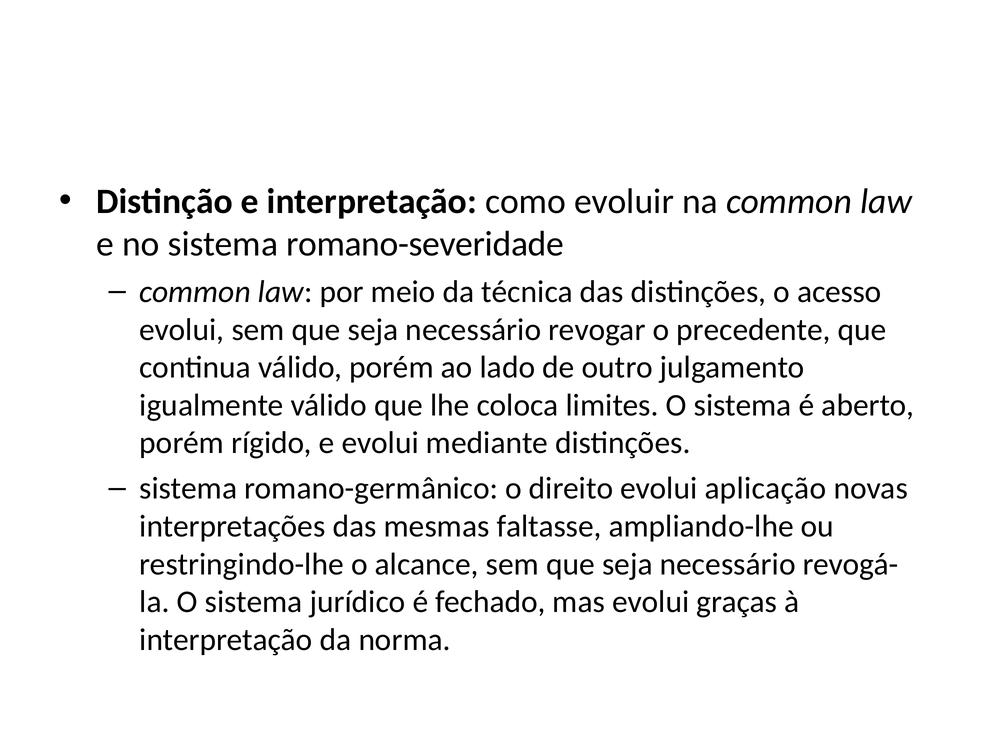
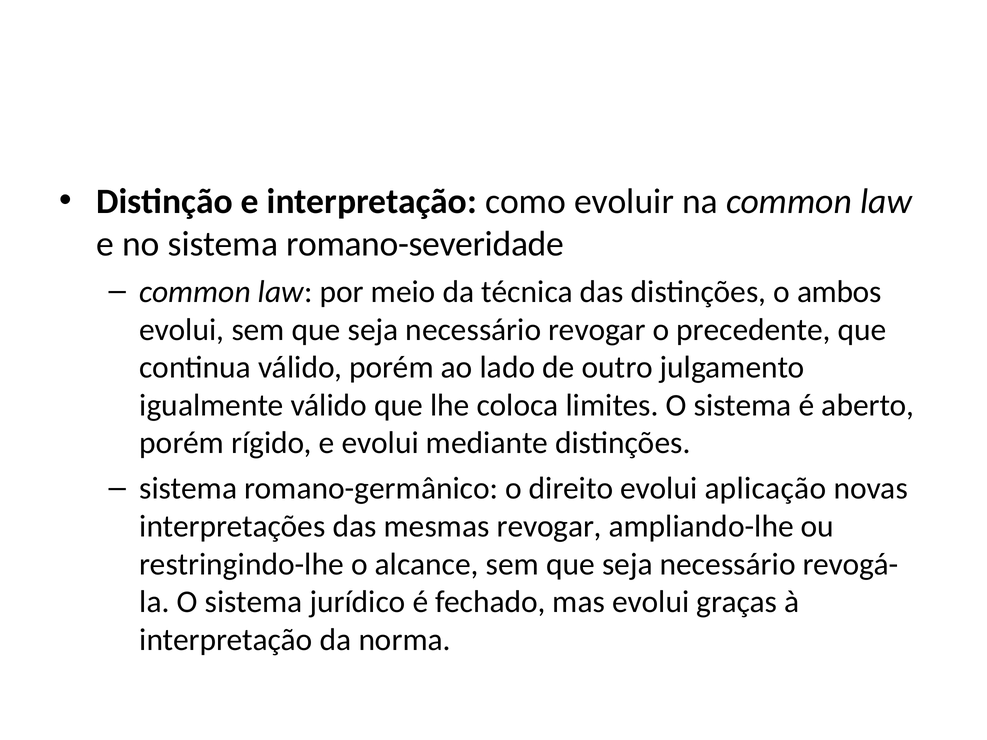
acesso: acesso -> ambos (839, 292)
mesmas faltasse: faltasse -> revogar (549, 527)
